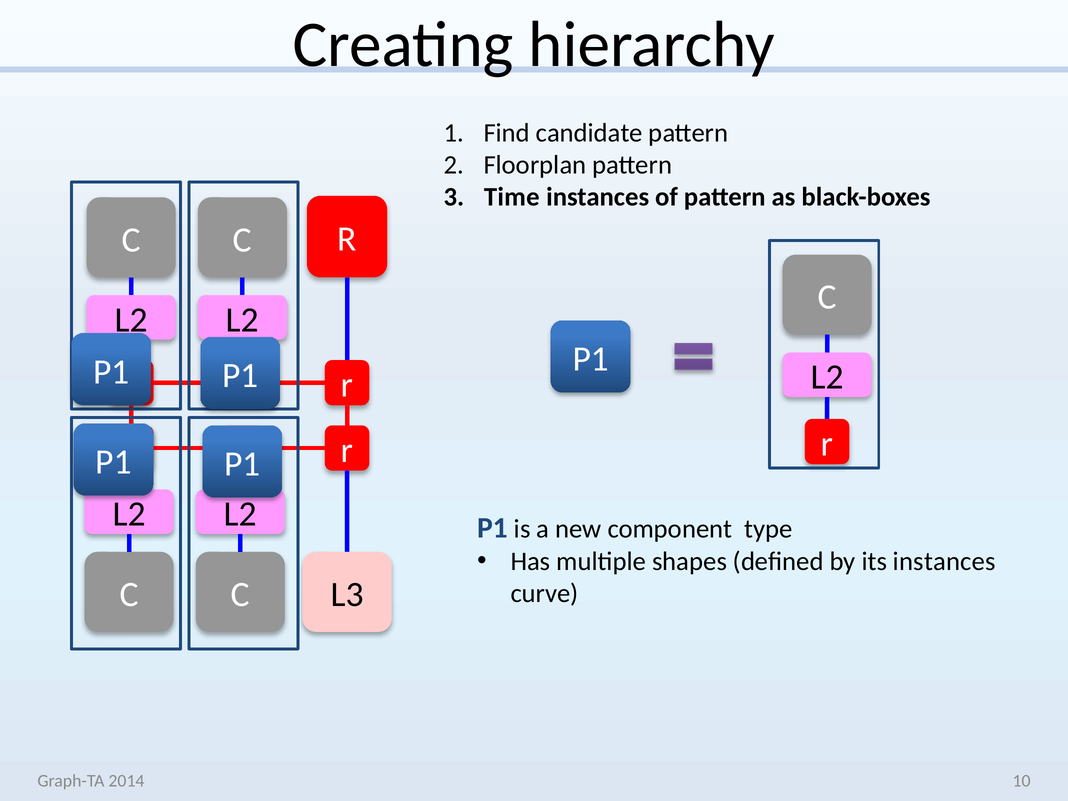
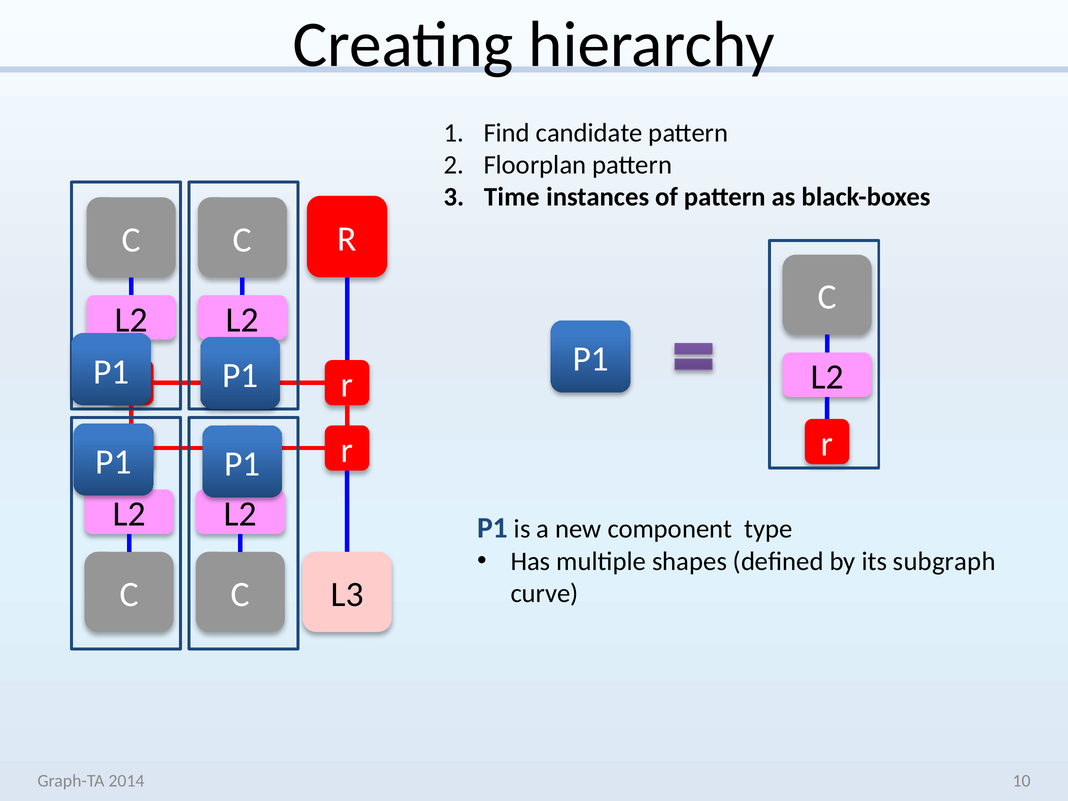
its instances: instances -> subgraph (944, 562)
